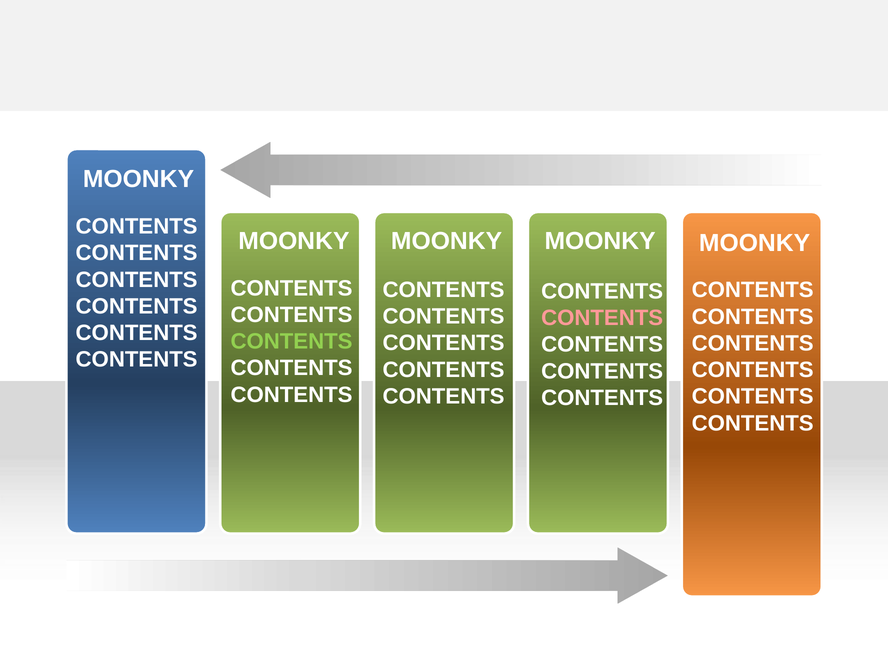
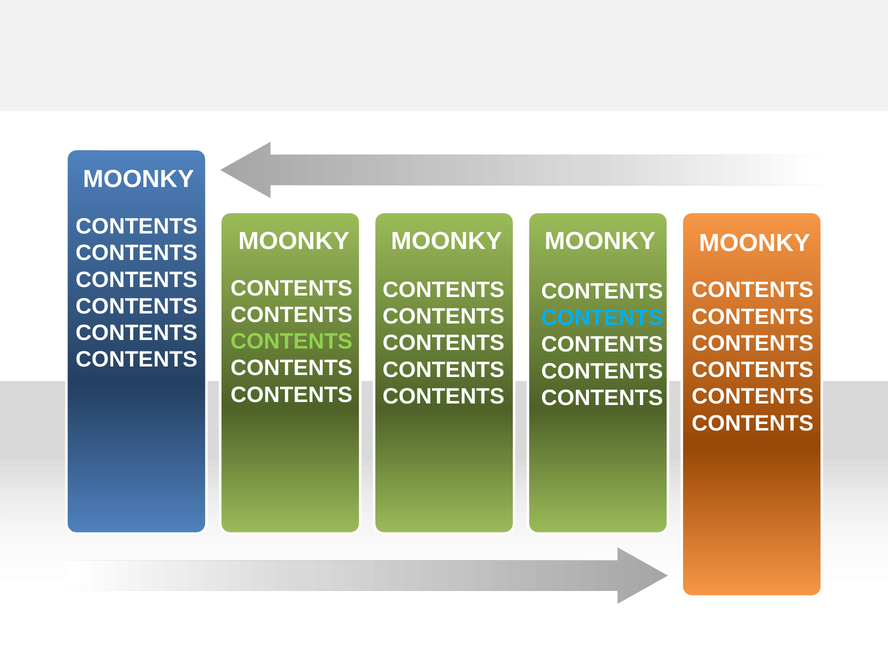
CONTENTS colour: pink -> light blue (602, 318)
